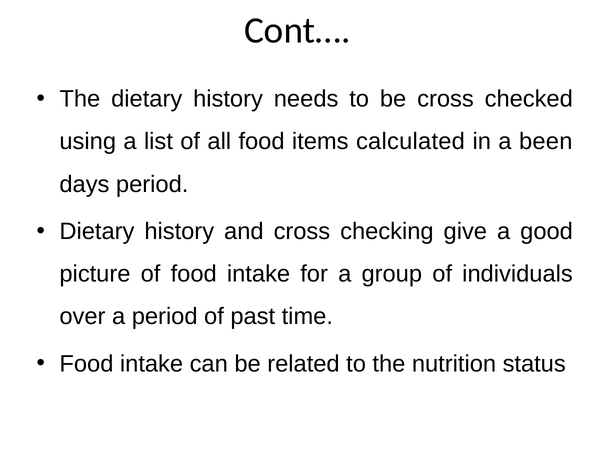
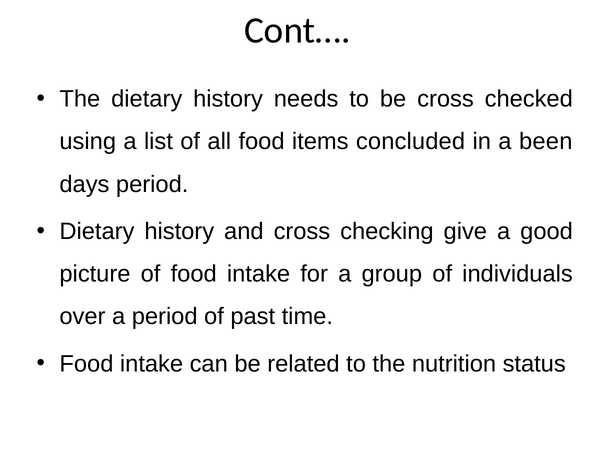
calculated: calculated -> concluded (411, 142)
